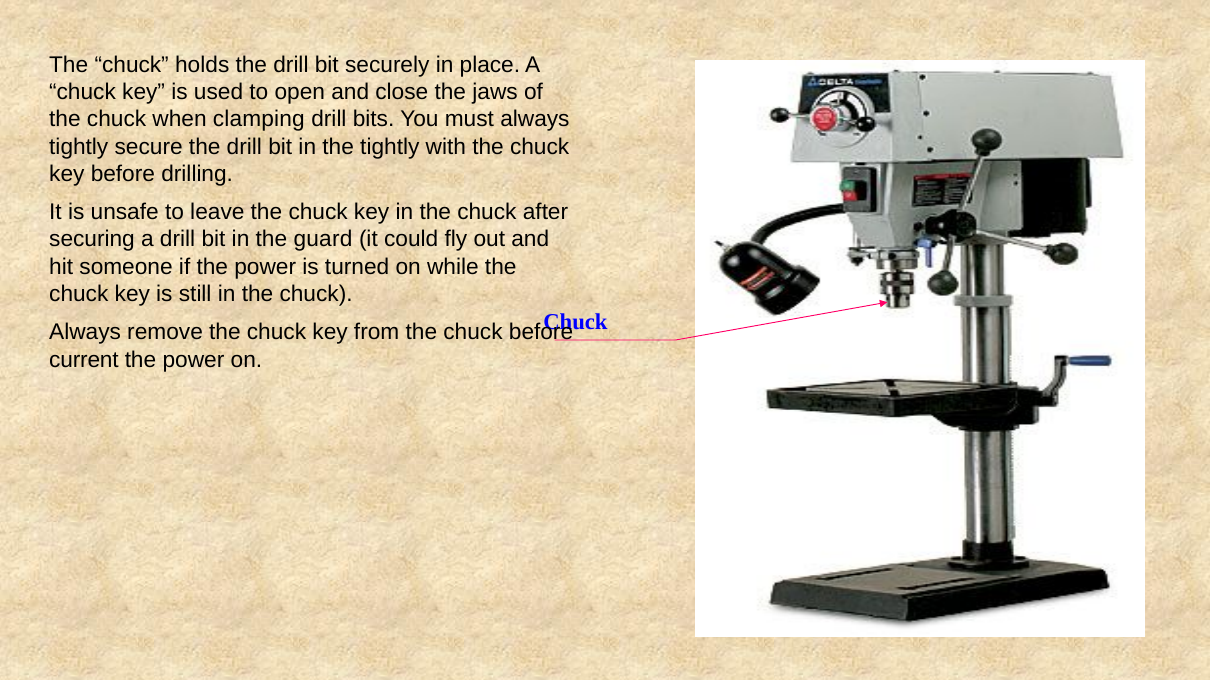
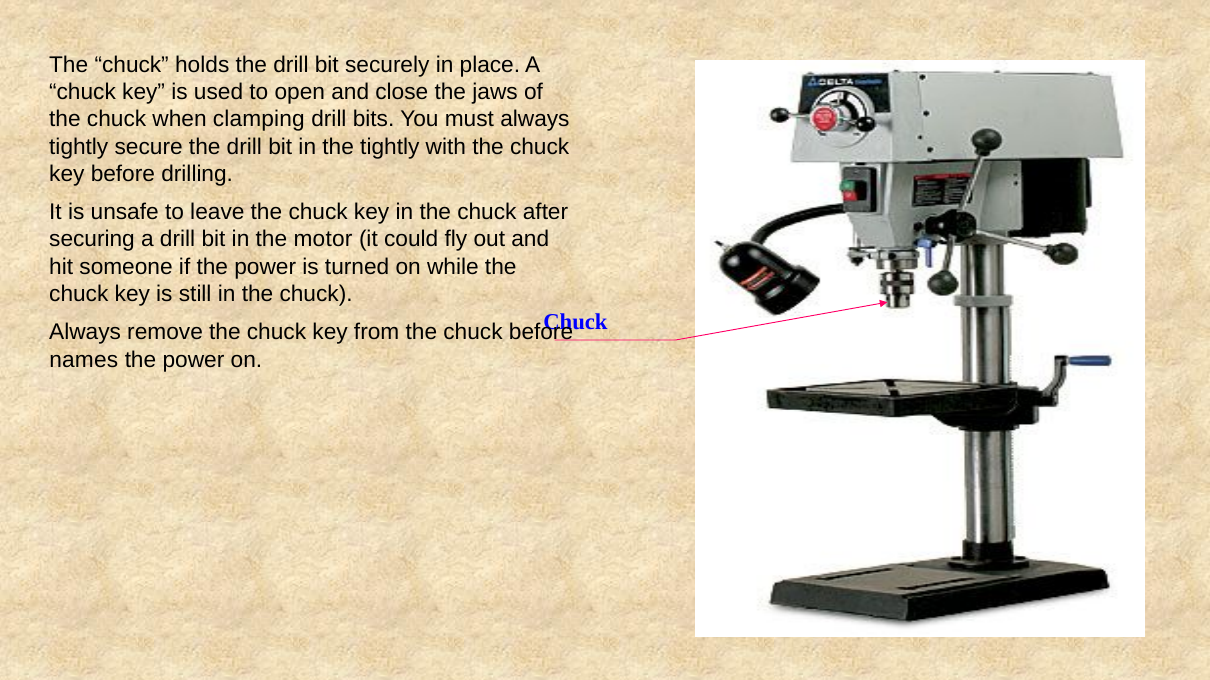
guard: guard -> motor (323, 240)
current: current -> names (84, 360)
